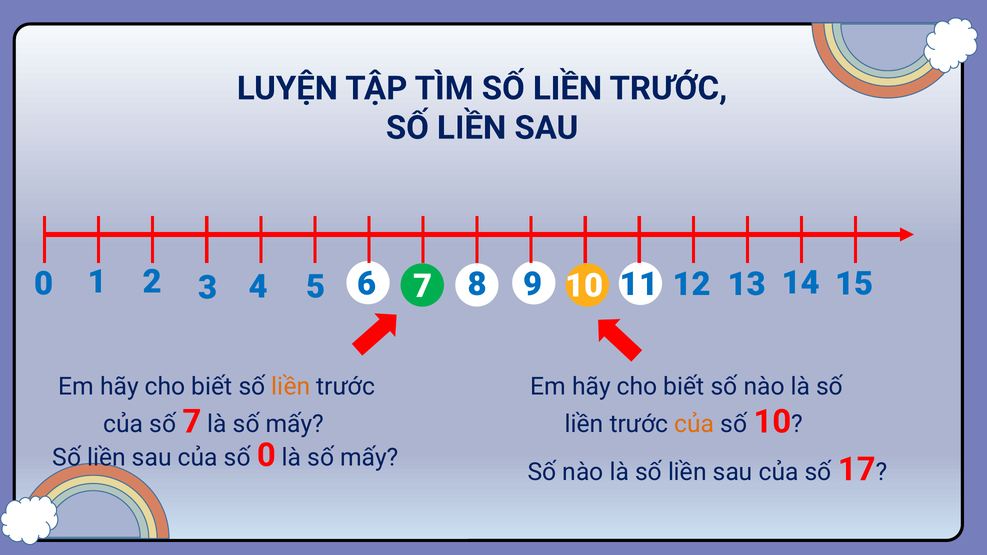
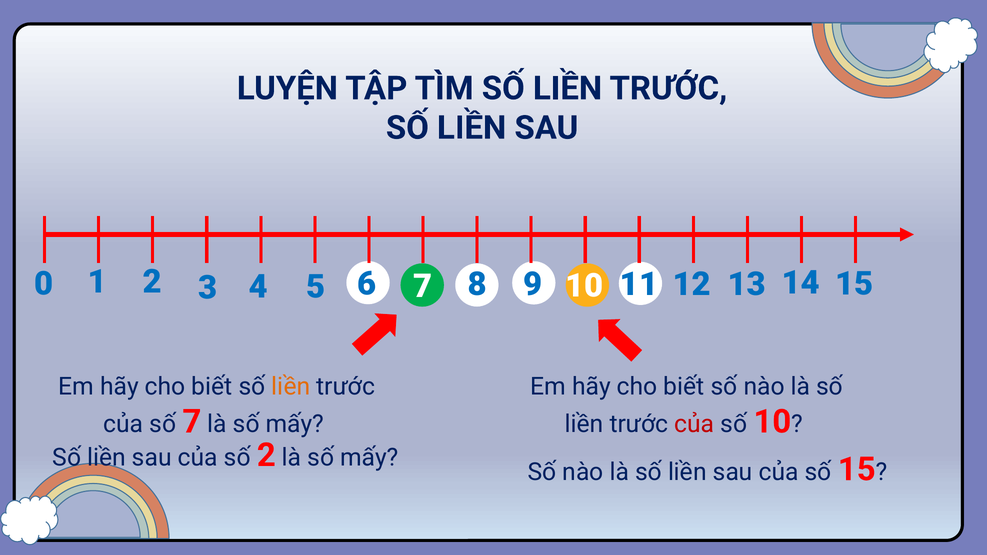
của colour: orange -> red (694, 424)
số 0: 0 -> 2 (266, 455)
số 17: 17 -> 15 (857, 469)
